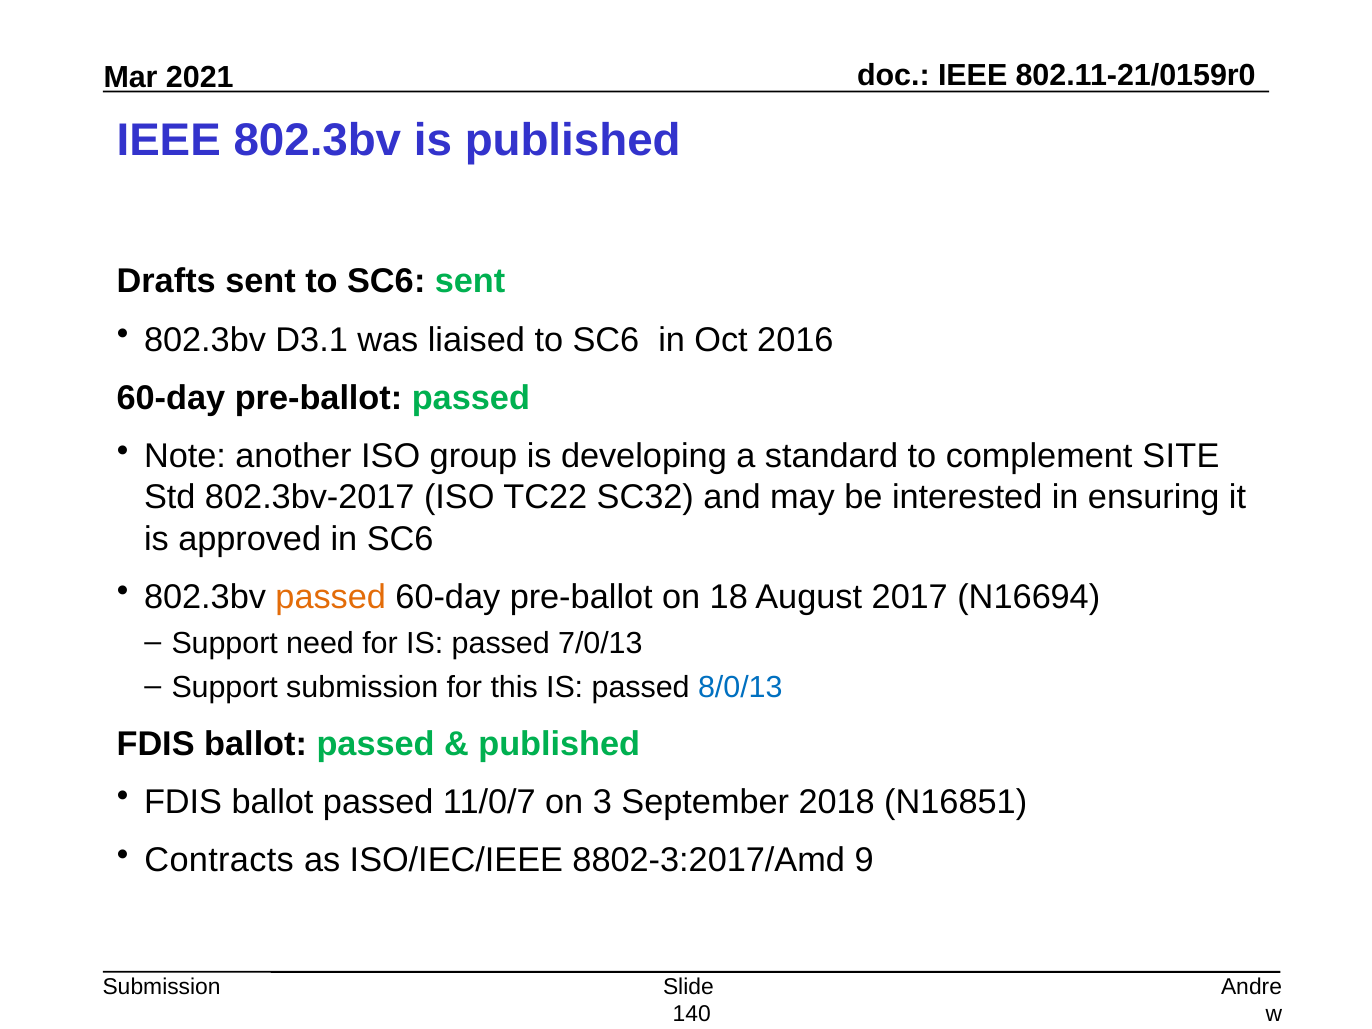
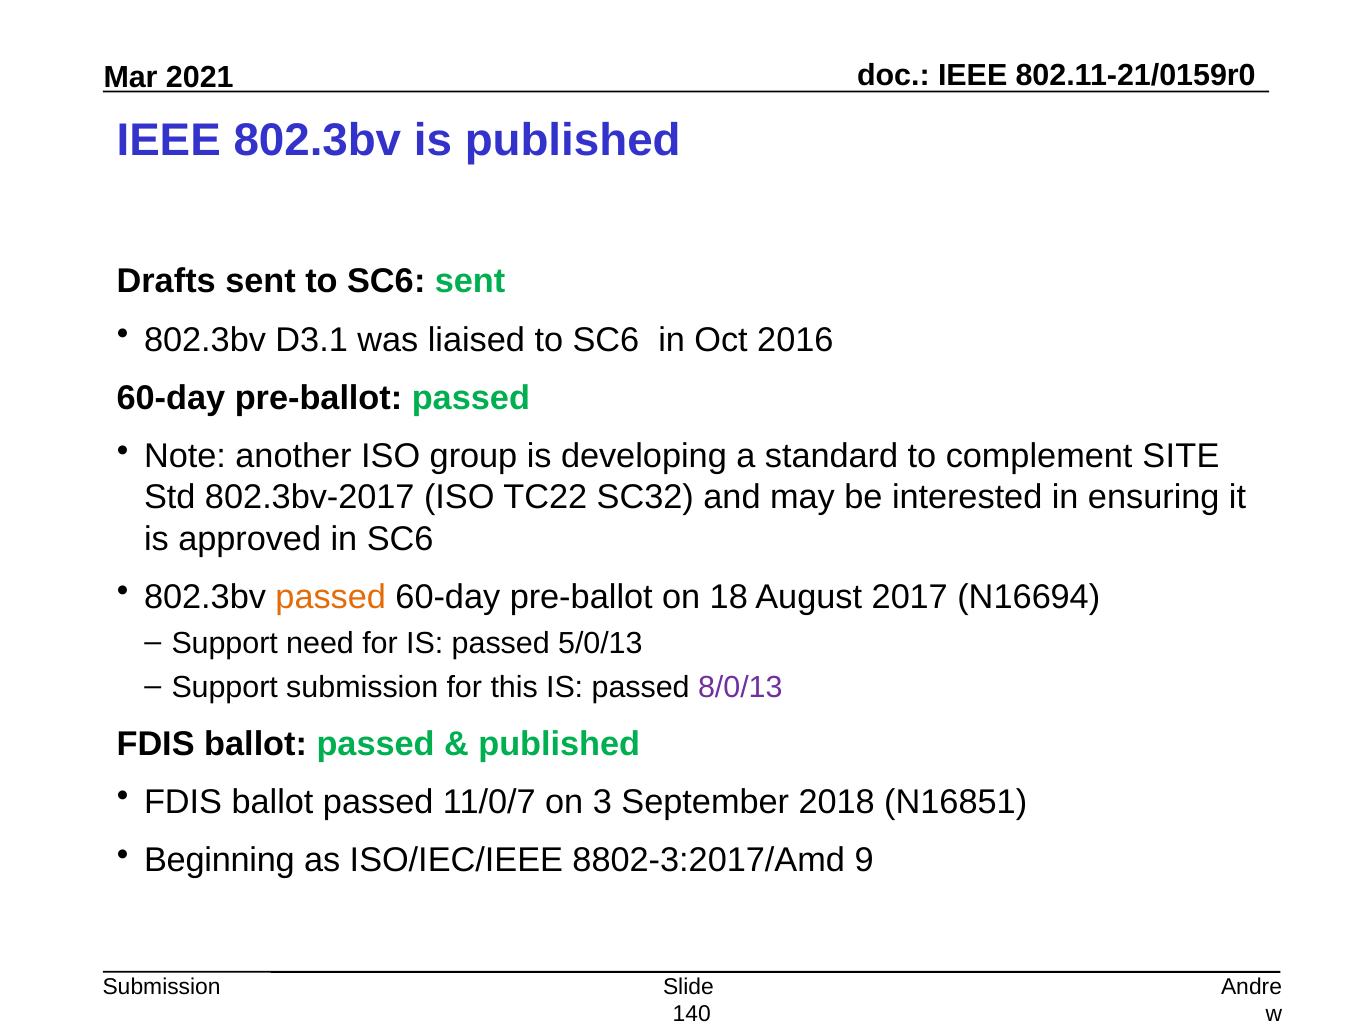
7/0/13: 7/0/13 -> 5/0/13 (600, 643)
8/0/13 colour: blue -> purple (740, 688)
Contracts: Contracts -> Beginning (219, 860)
